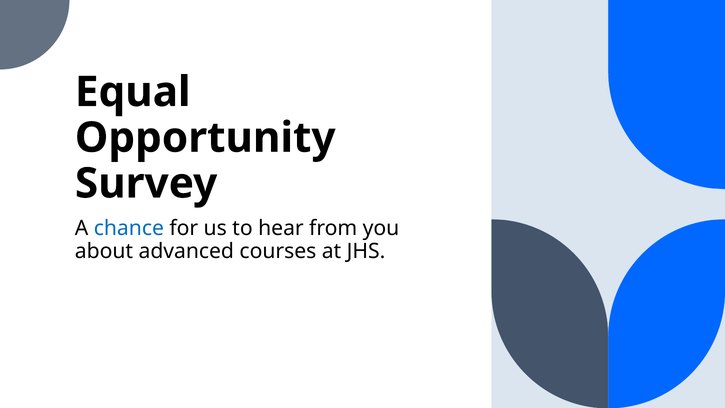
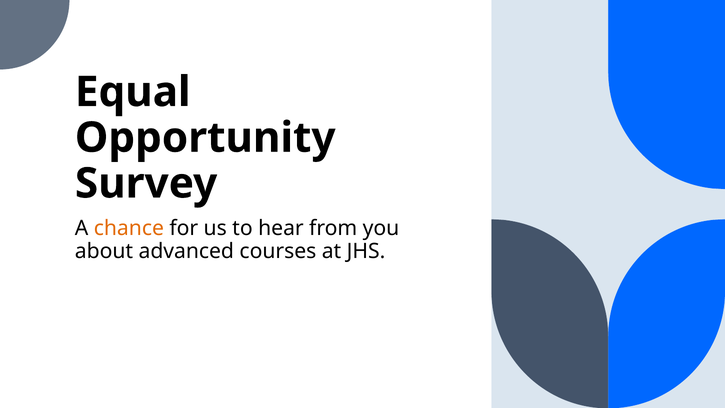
chance colour: blue -> orange (129, 228)
